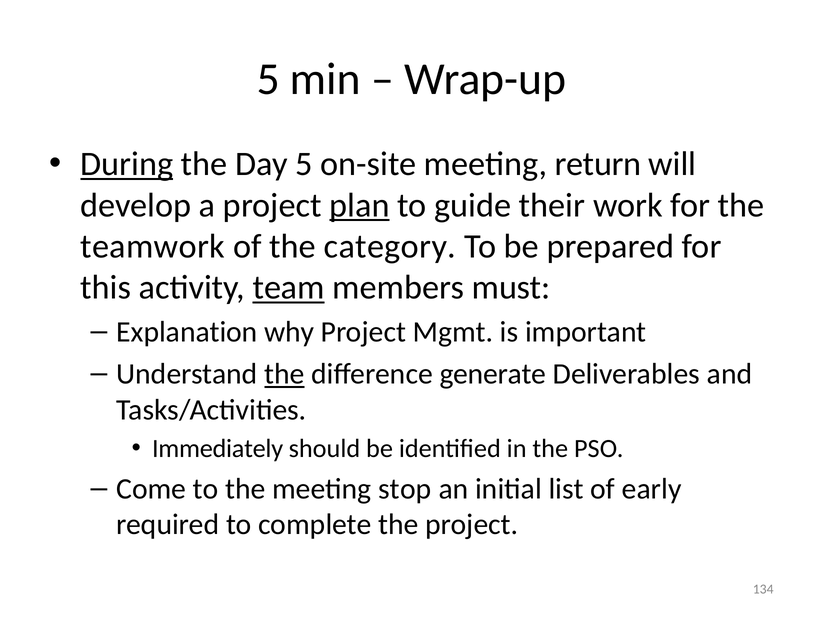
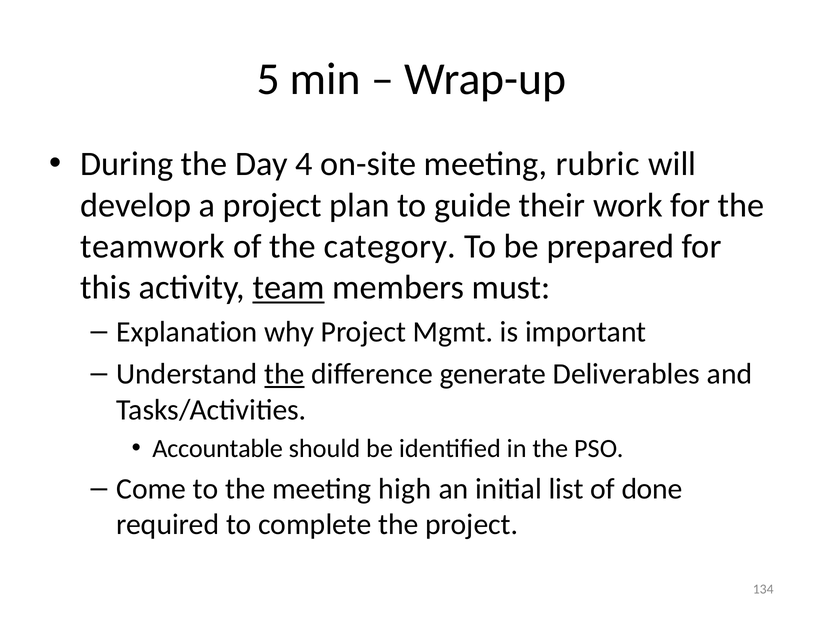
During underline: present -> none (127, 164)
Day 5: 5 -> 4 (304, 164)
return: return -> rubric (598, 164)
plan underline: present -> none (359, 205)
Immediately: Immediately -> Accountable (218, 449)
stop: stop -> high (405, 489)
early: early -> done (652, 489)
